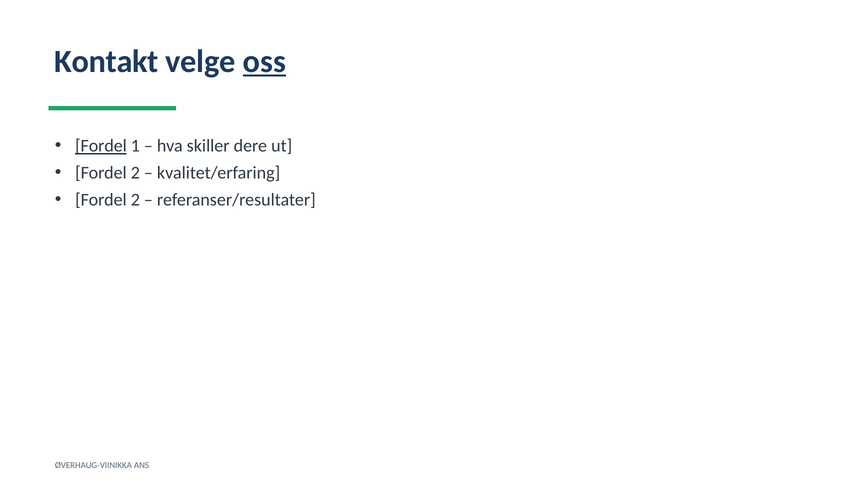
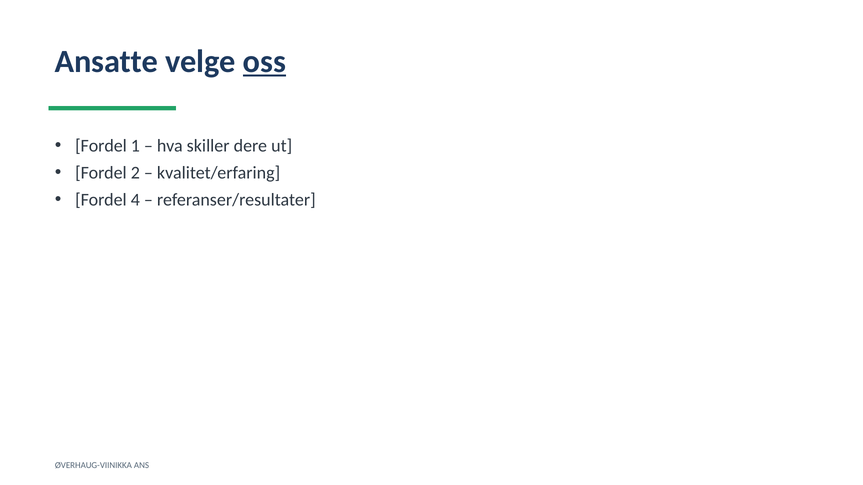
Kontakt: Kontakt -> Ansatte (106, 62)
Fordel underline: present -> none (101, 146)
2: 2 -> 4 (135, 200)
